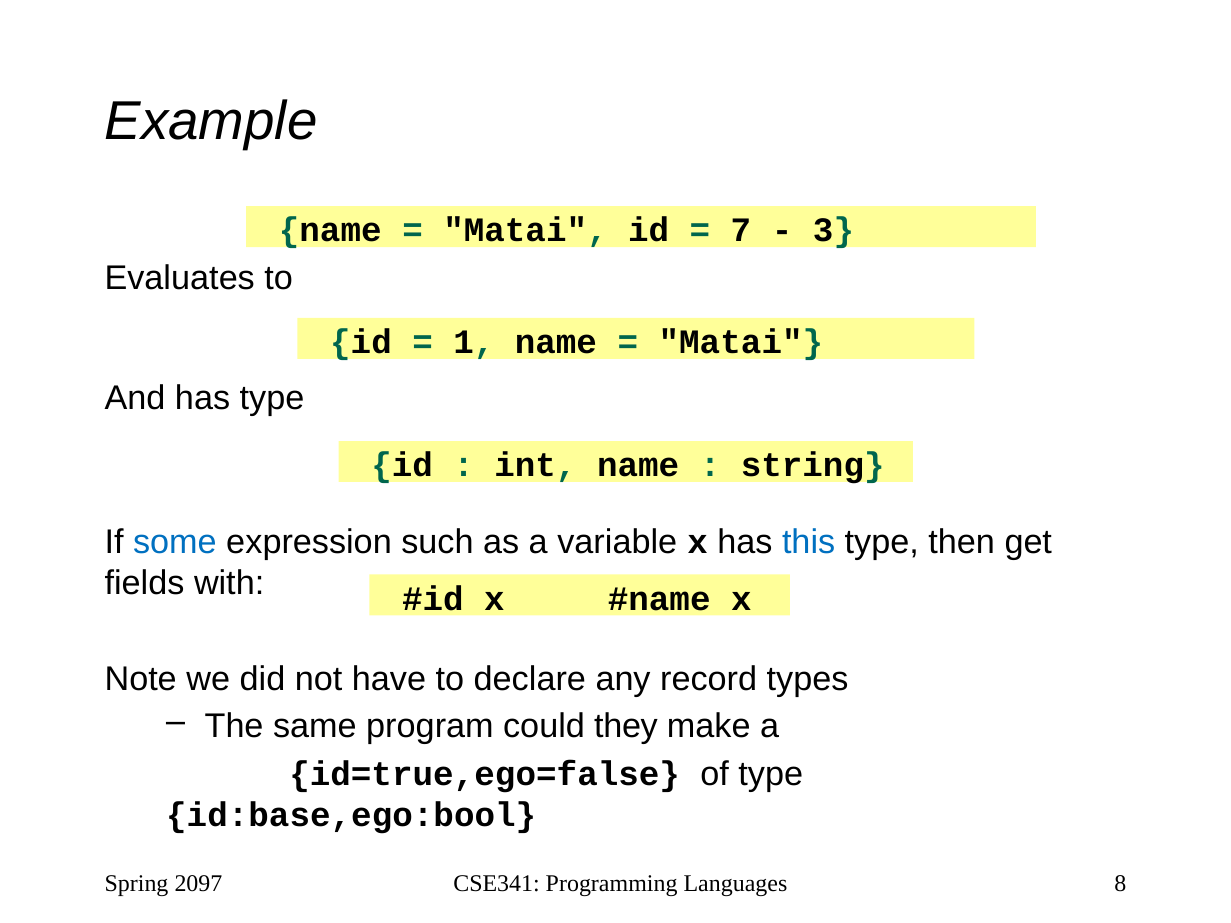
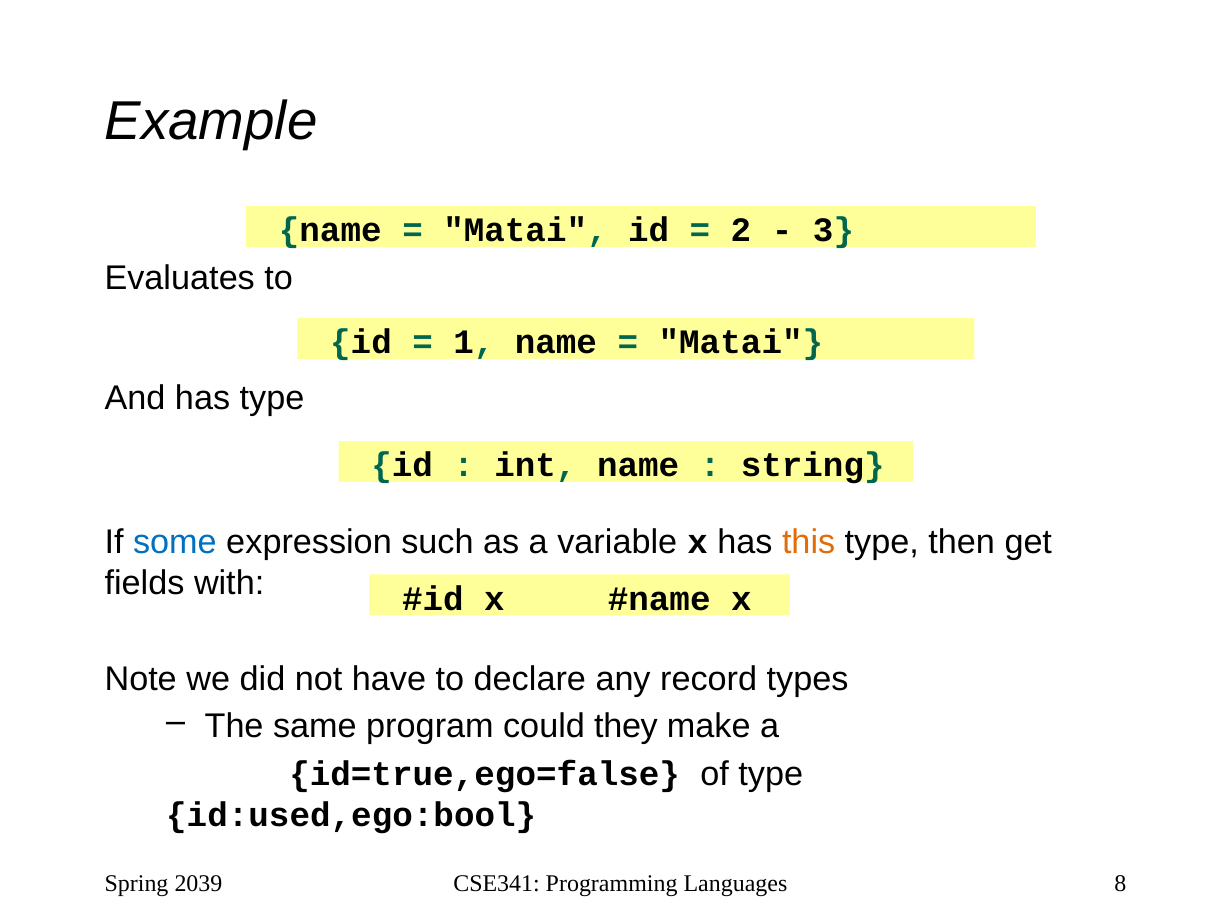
7: 7 -> 2 (741, 231)
this colour: blue -> orange (809, 542)
id:base,ego:bool: id:base,ego:bool -> id:used,ego:bool (351, 816)
2097: 2097 -> 2039 (198, 884)
